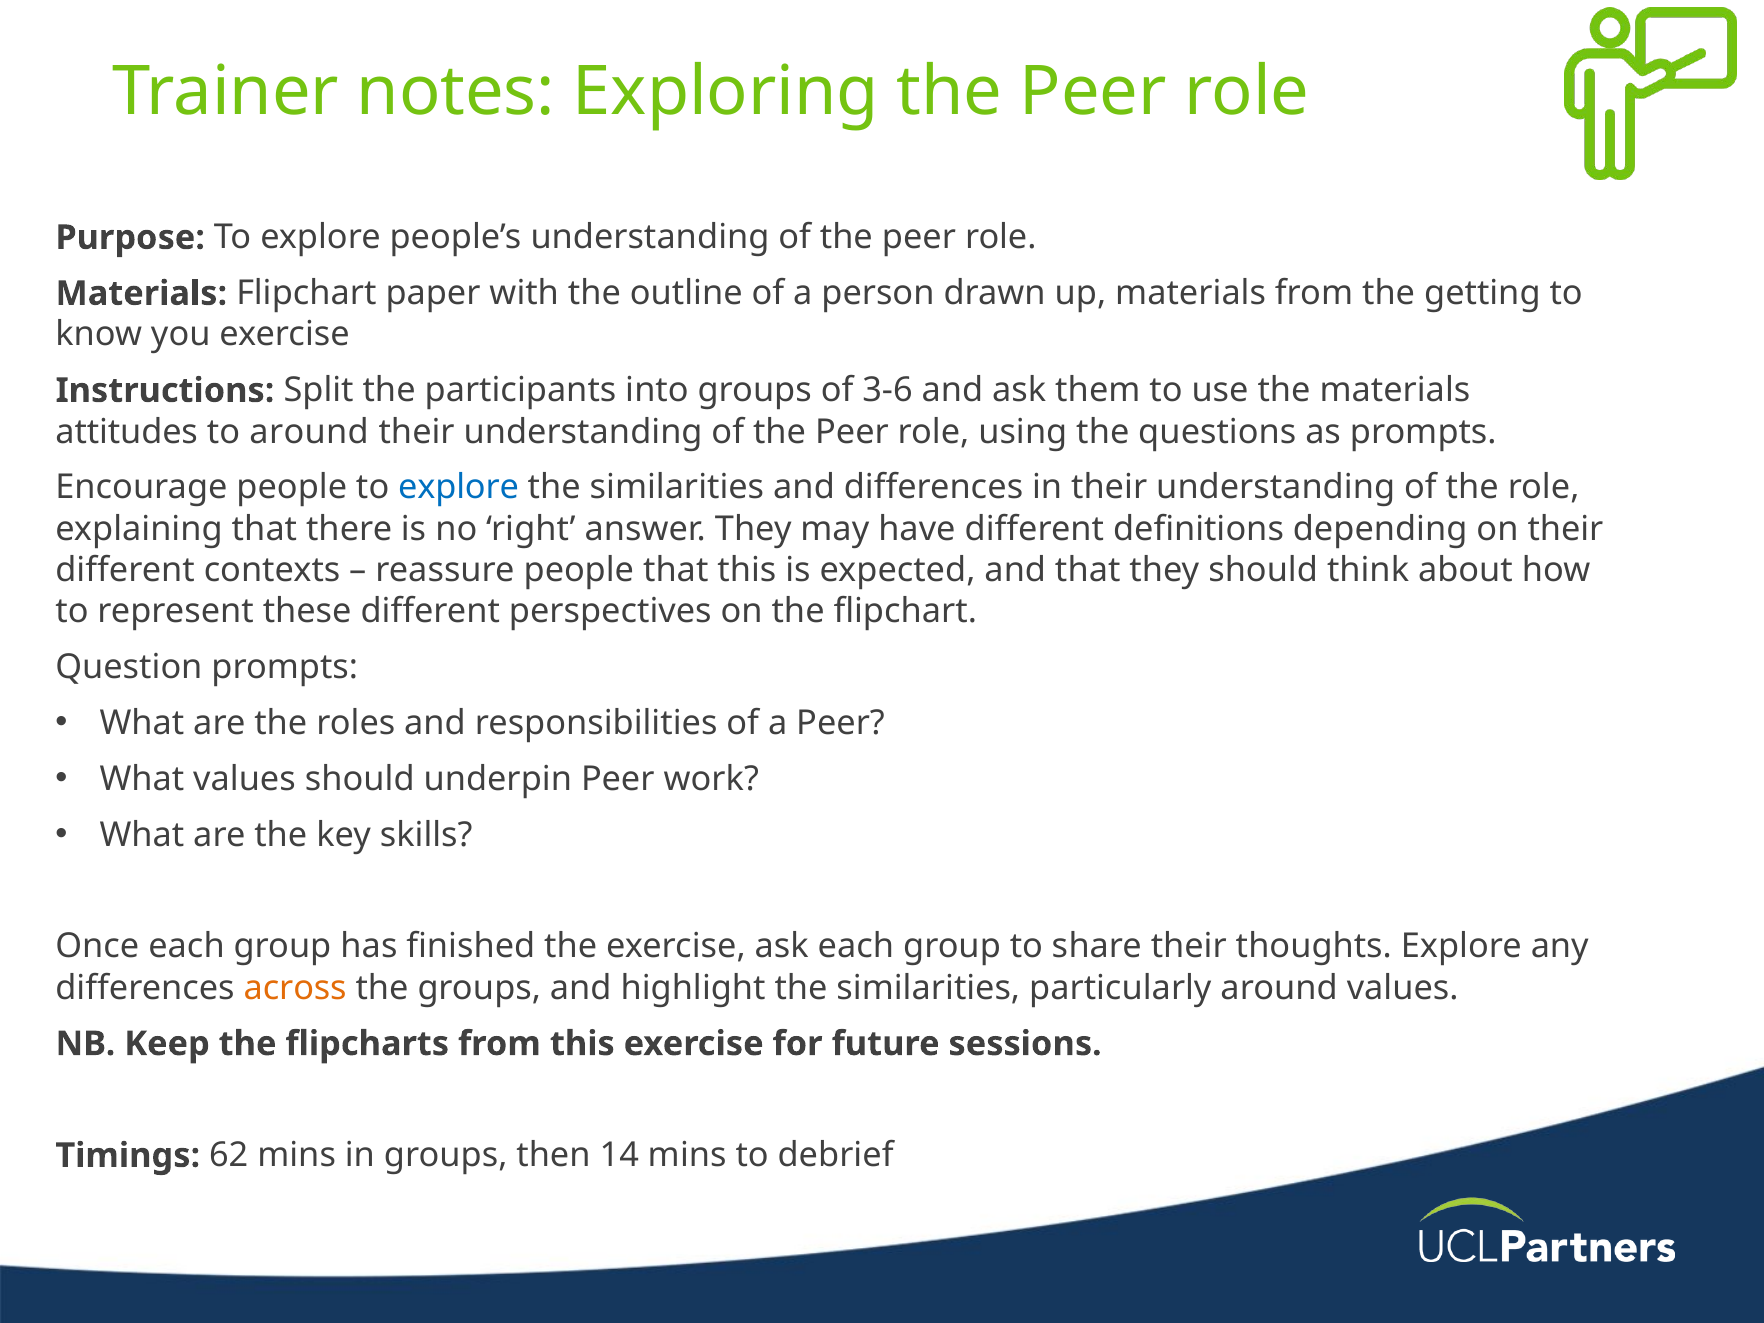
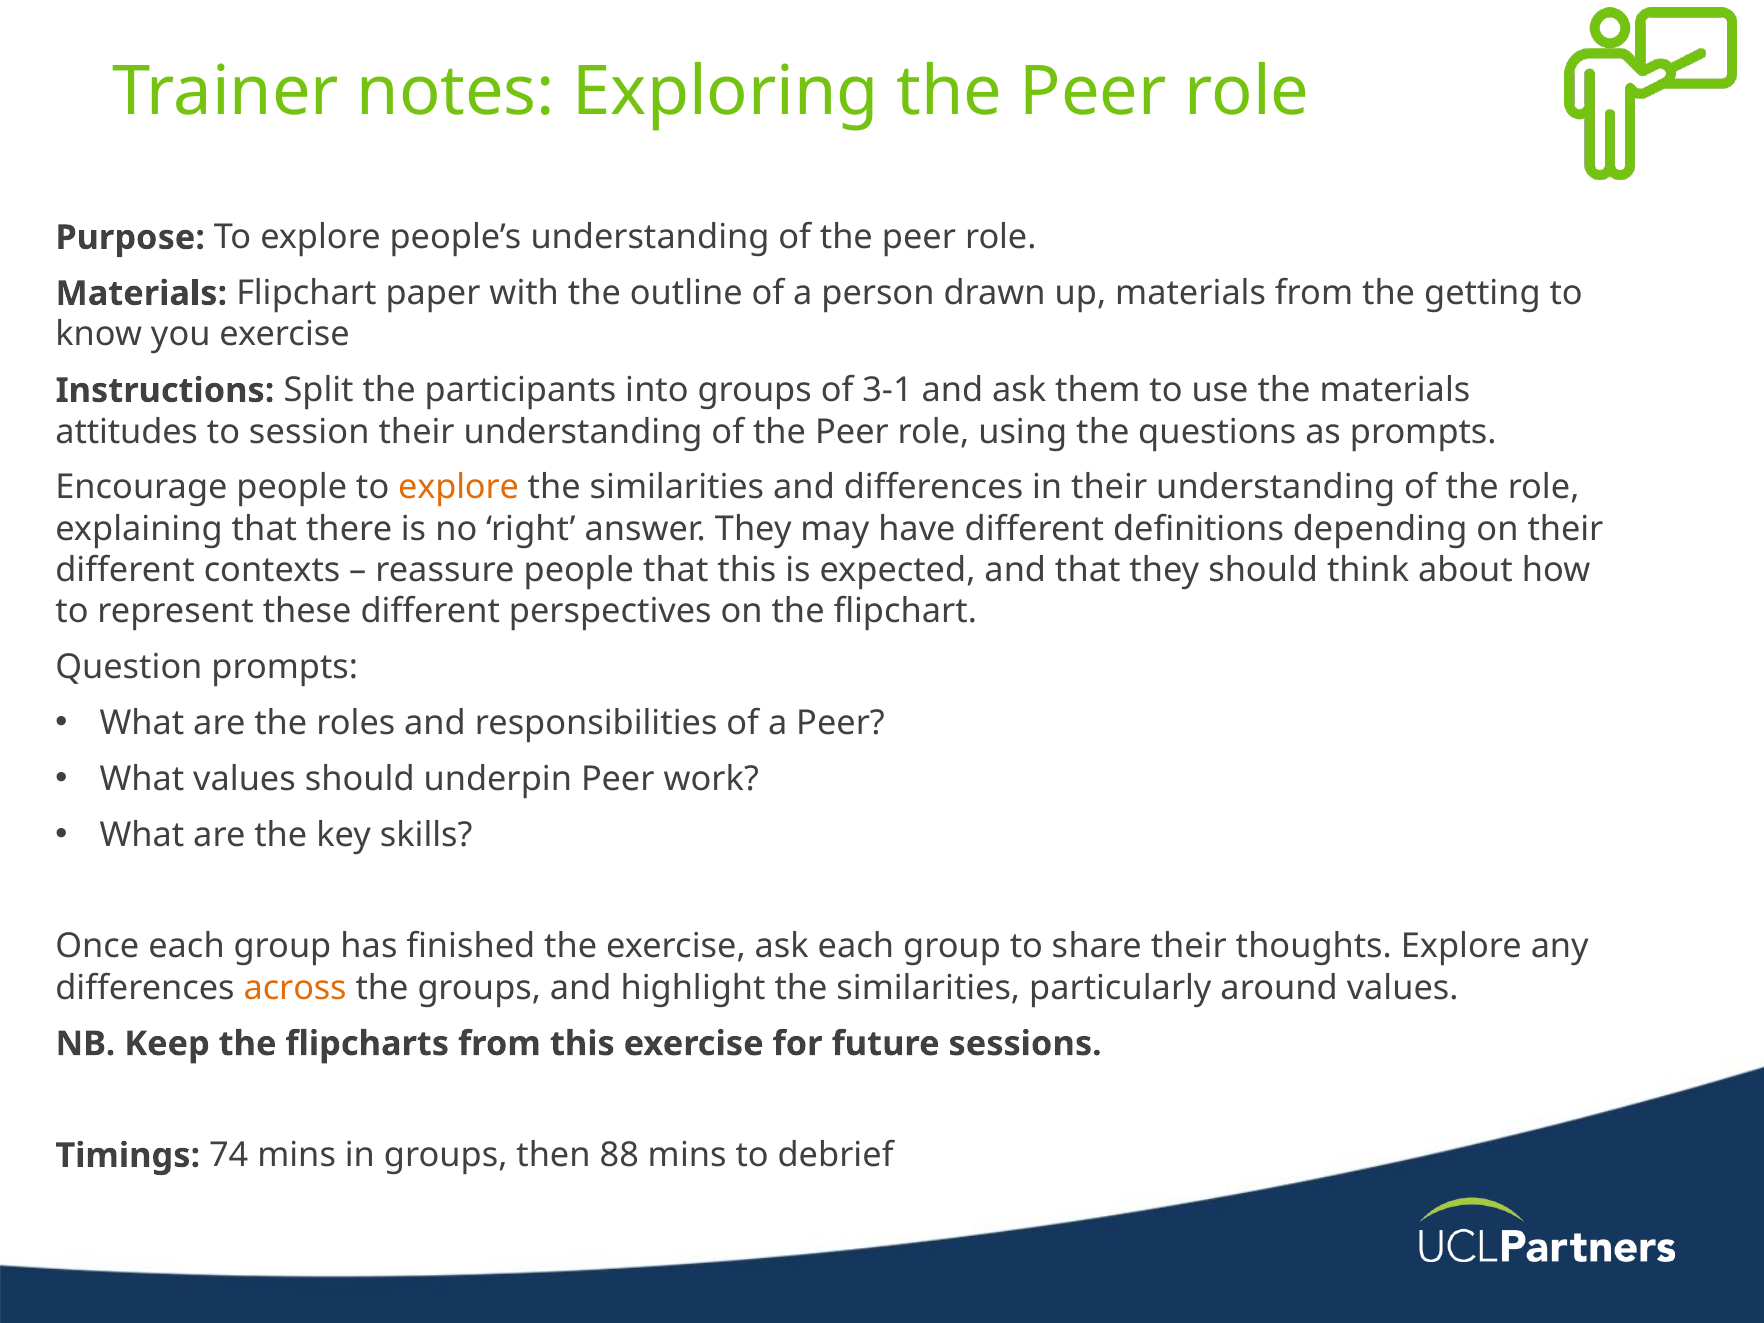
3-6: 3-6 -> 3-1 (887, 391)
to around: around -> session (309, 432)
explore colour: blue -> orange (459, 488)
62: 62 -> 74 (229, 1156)
14: 14 -> 88 (619, 1156)
